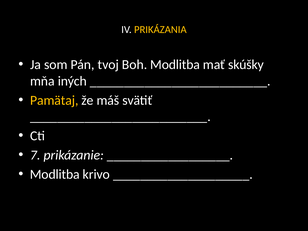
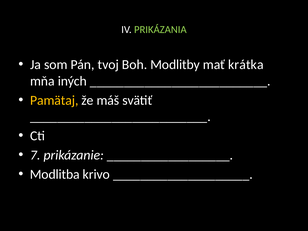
PRIKÁZANIA colour: yellow -> light green (160, 29)
Boh Modlitba: Modlitba -> Modlitby (175, 65)
skúšky: skúšky -> krátka (246, 65)
